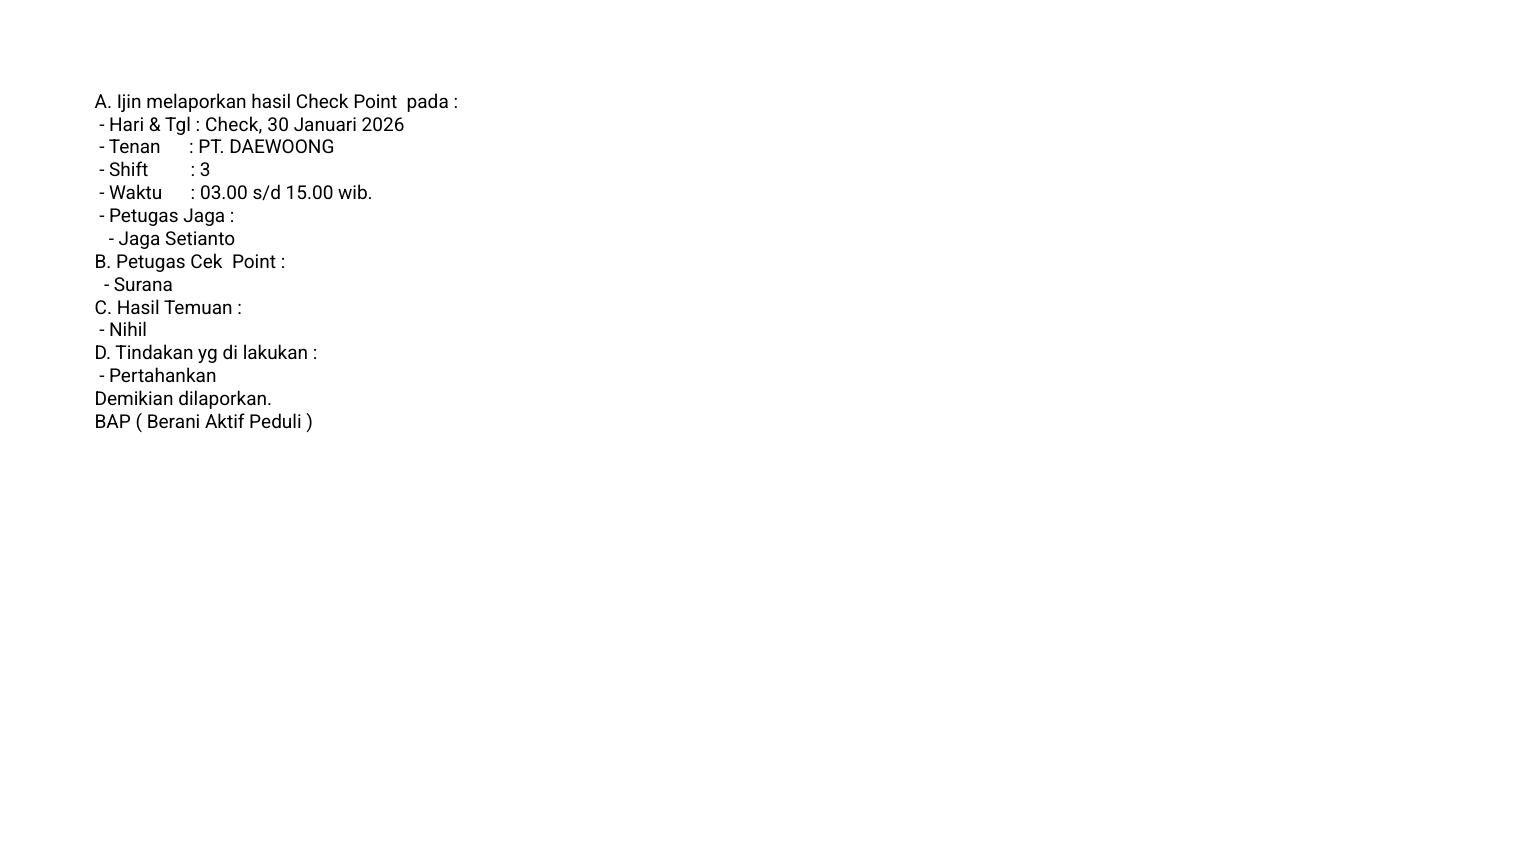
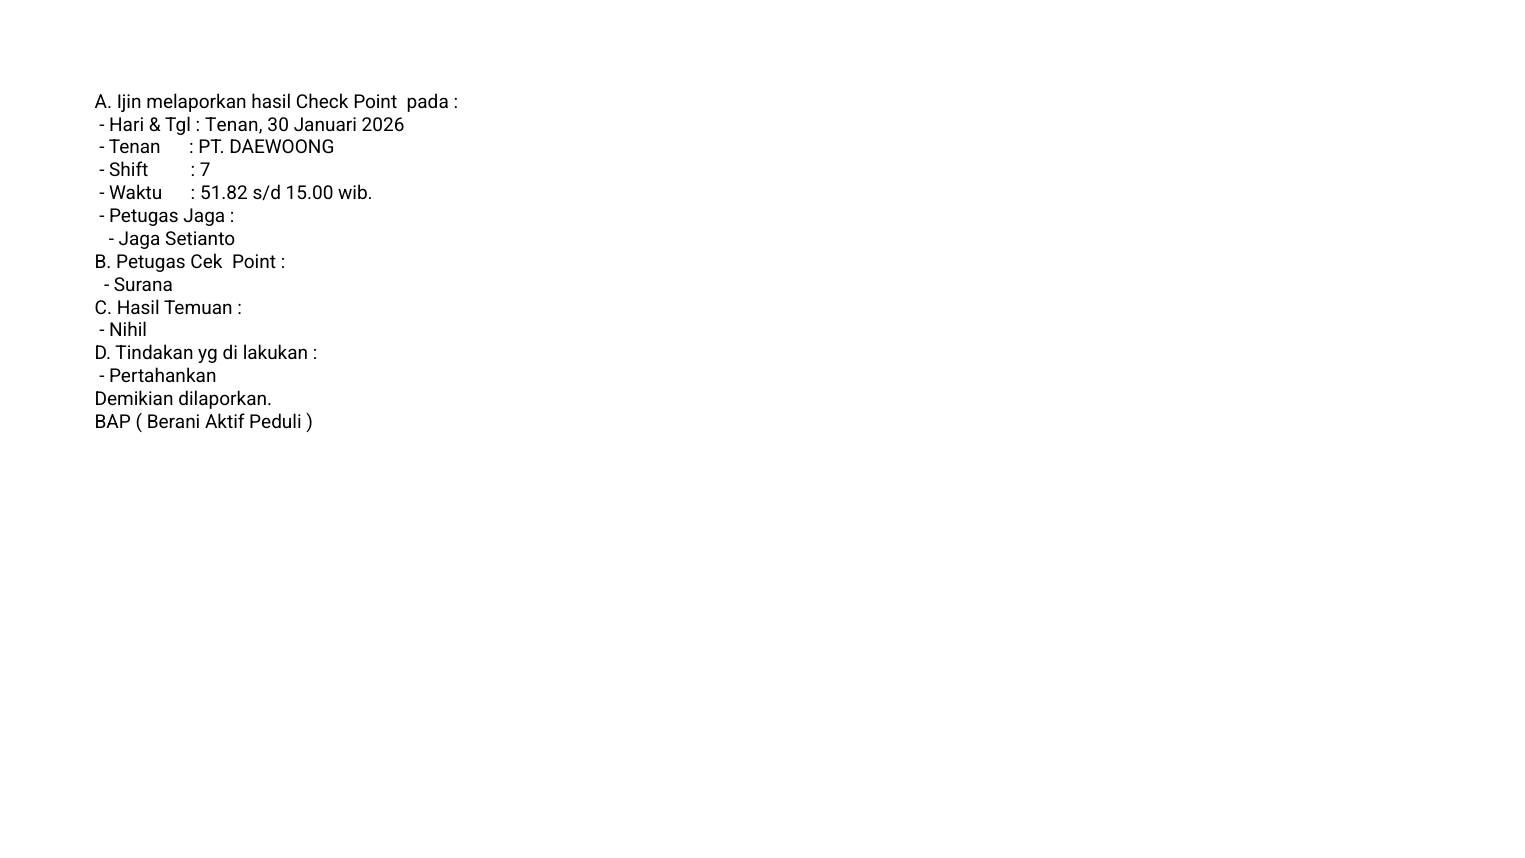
Check: Check -> Tenan (234, 125)
3: 3 -> 7 (205, 170)
03.00: 03.00 -> 51.82 (224, 193)
